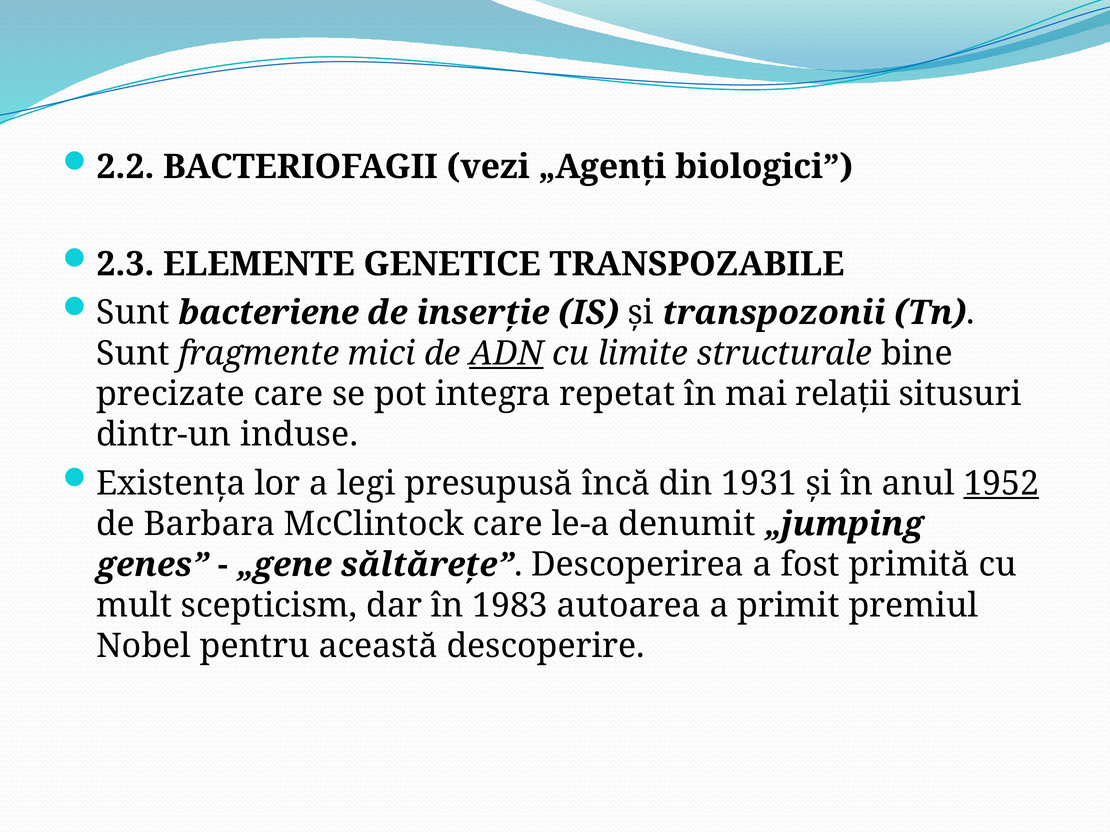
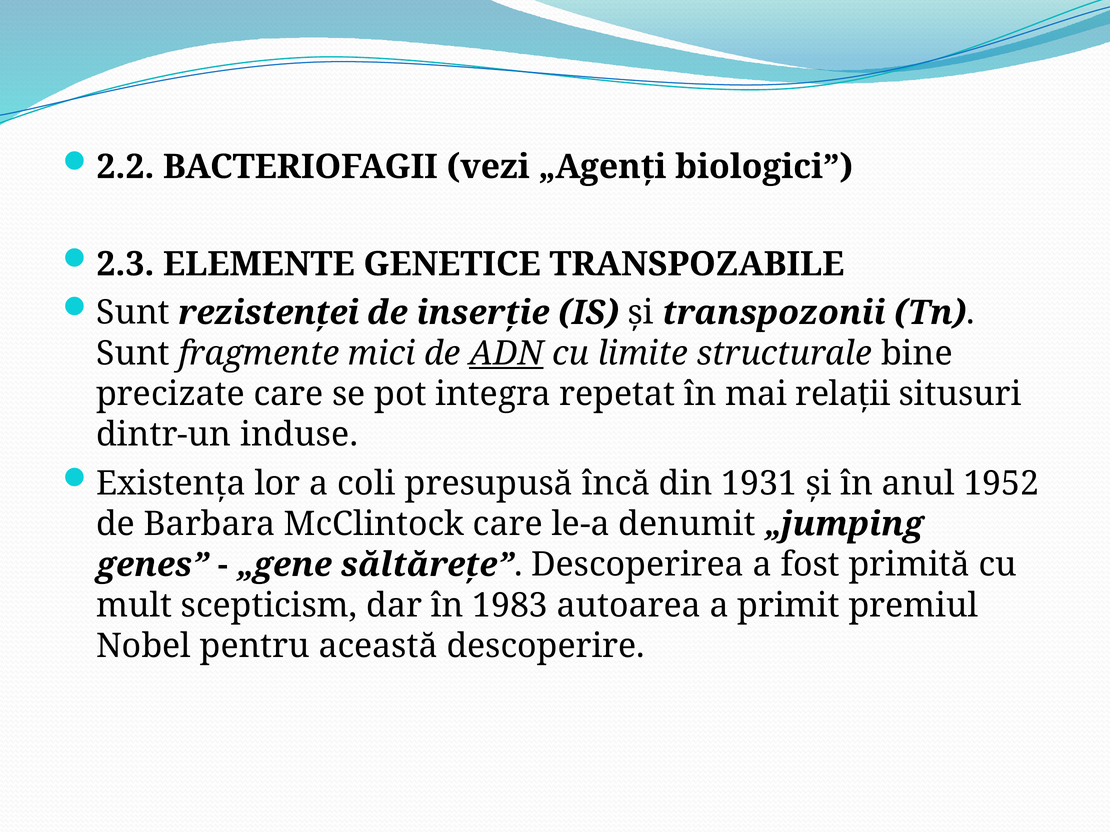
bacteriene: bacteriene -> rezistenţei (269, 313)
legi: legi -> coli (366, 484)
1952 underline: present -> none (1001, 484)
